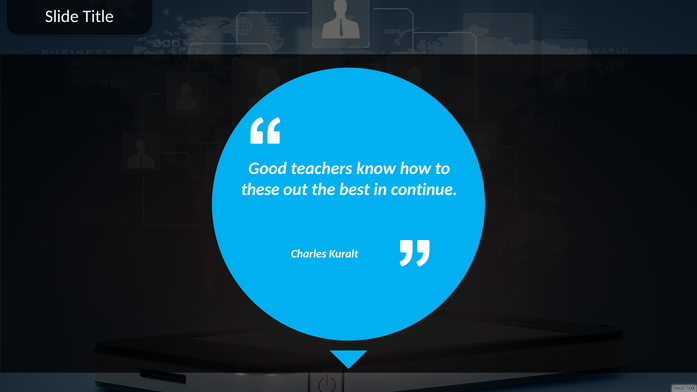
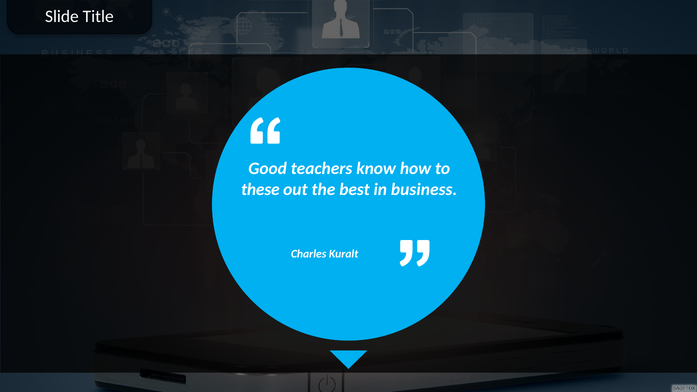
continue: continue -> business (424, 189)
